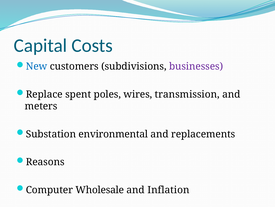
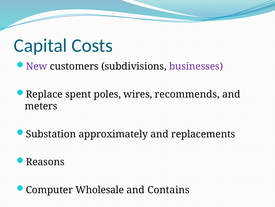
New colour: blue -> purple (37, 66)
transmission: transmission -> recommends (187, 94)
environmental: environmental -> approximately (113, 134)
Inflation: Inflation -> Contains (168, 189)
